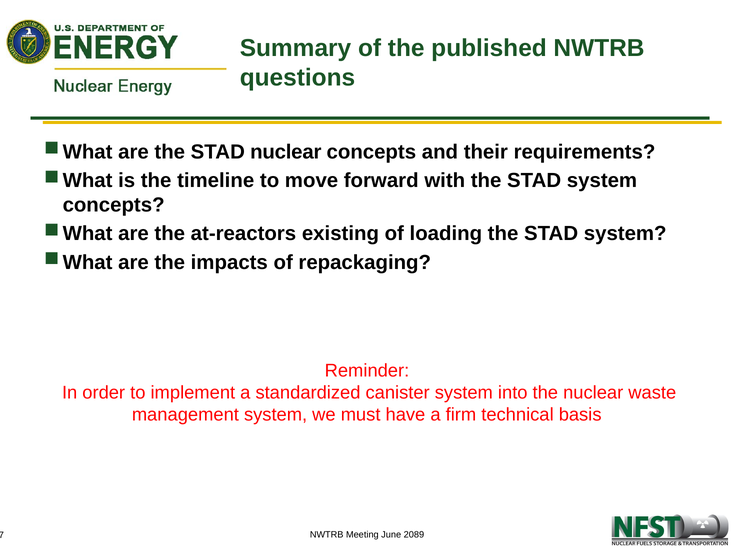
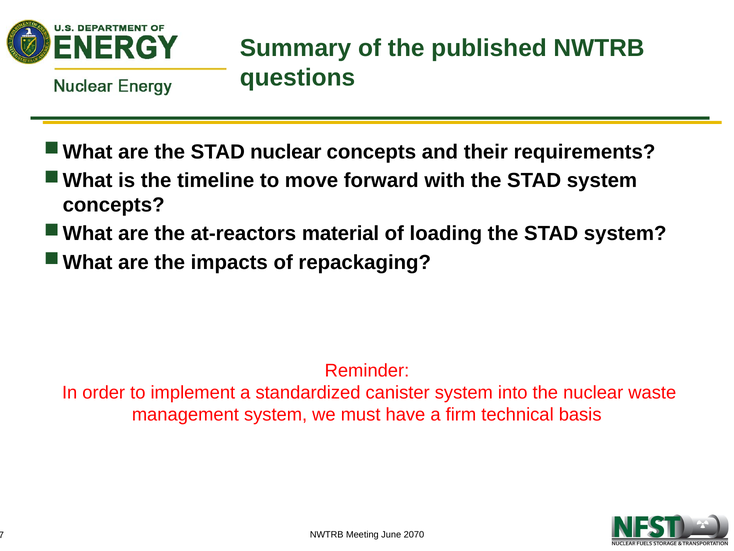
existing: existing -> material (341, 233)
2089: 2089 -> 2070 (414, 534)
